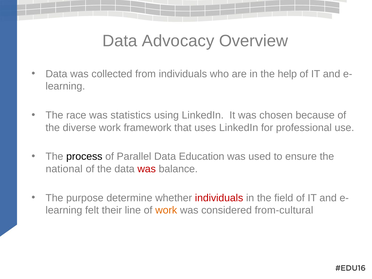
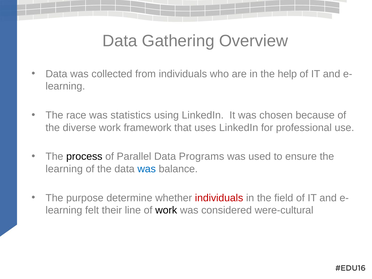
Advocacy: Advocacy -> Gathering (178, 41)
Education: Education -> Programs (202, 157)
national: national -> learning (64, 169)
was colour: red -> blue (147, 169)
work colour: orange -> black (166, 210)
from-cultural: from-cultural -> were-cultural (284, 210)
